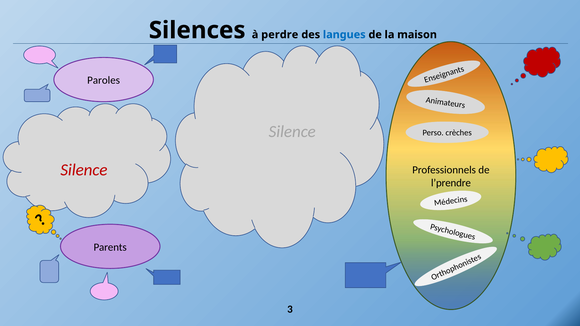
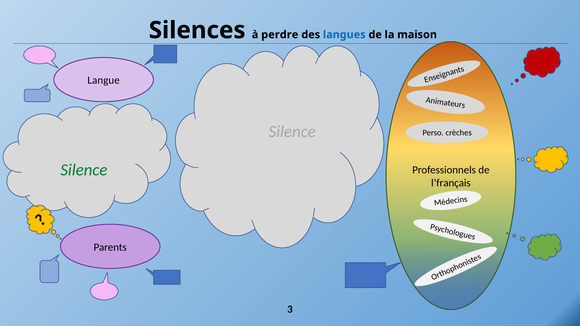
Paroles: Paroles -> Langue (104, 80)
Silence colour: red -> green (84, 170)
l’prendre: l’prendre -> l’français (451, 183)
